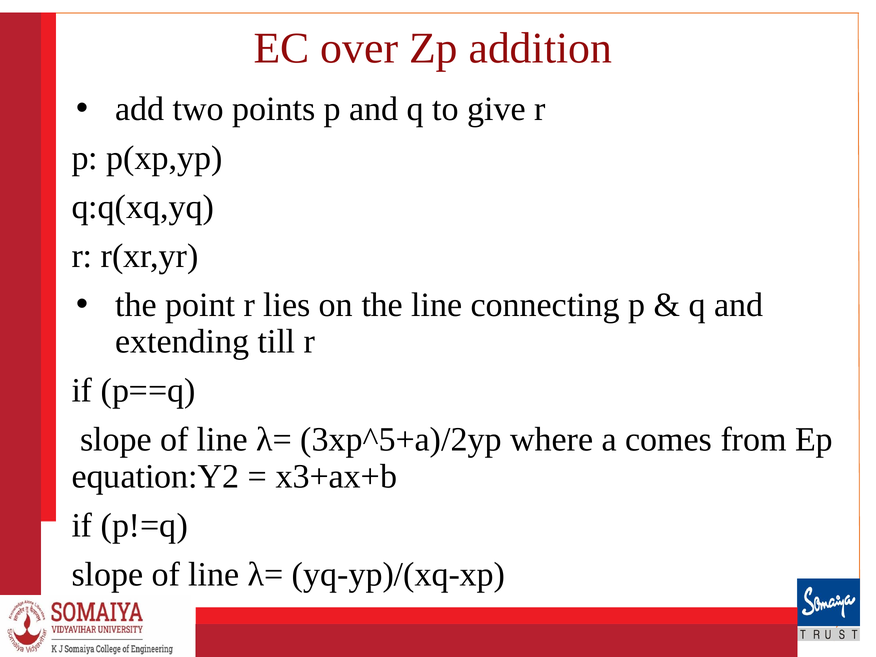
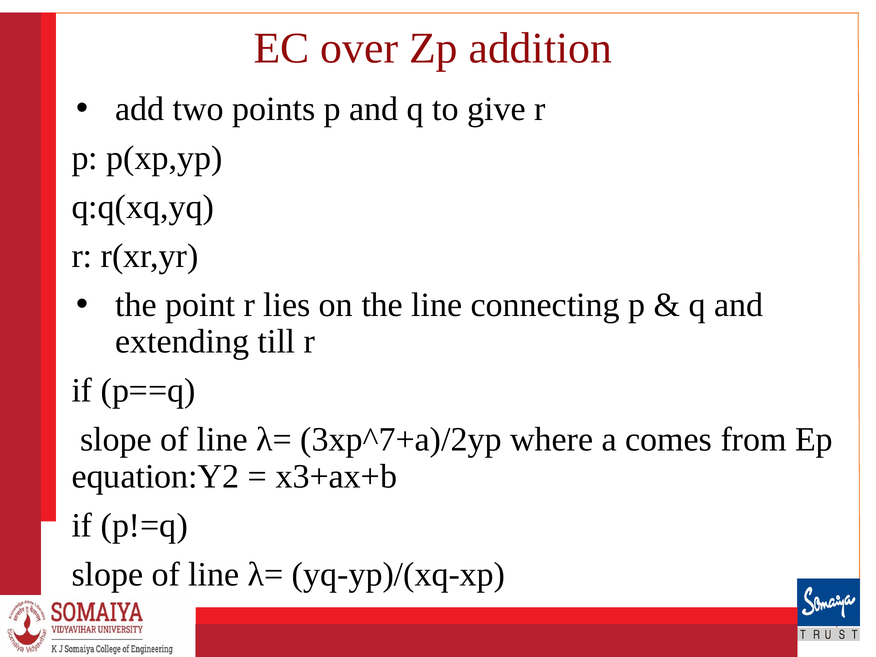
3xp^5+a)/2yp: 3xp^5+a)/2yp -> 3xp^7+a)/2yp (401, 440)
